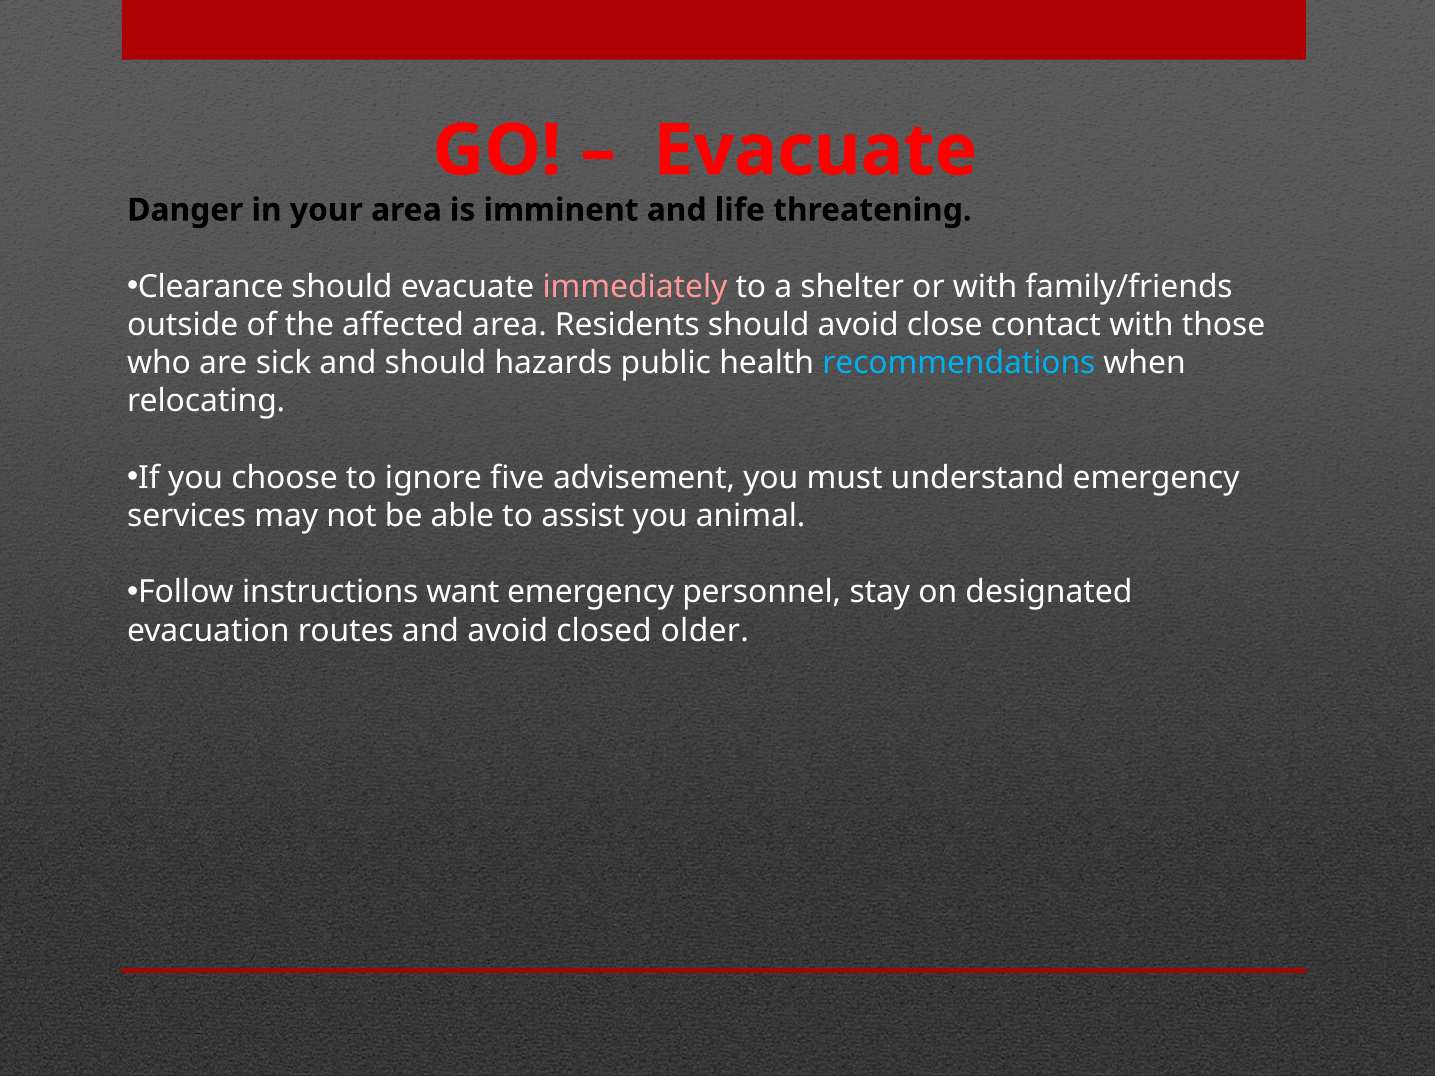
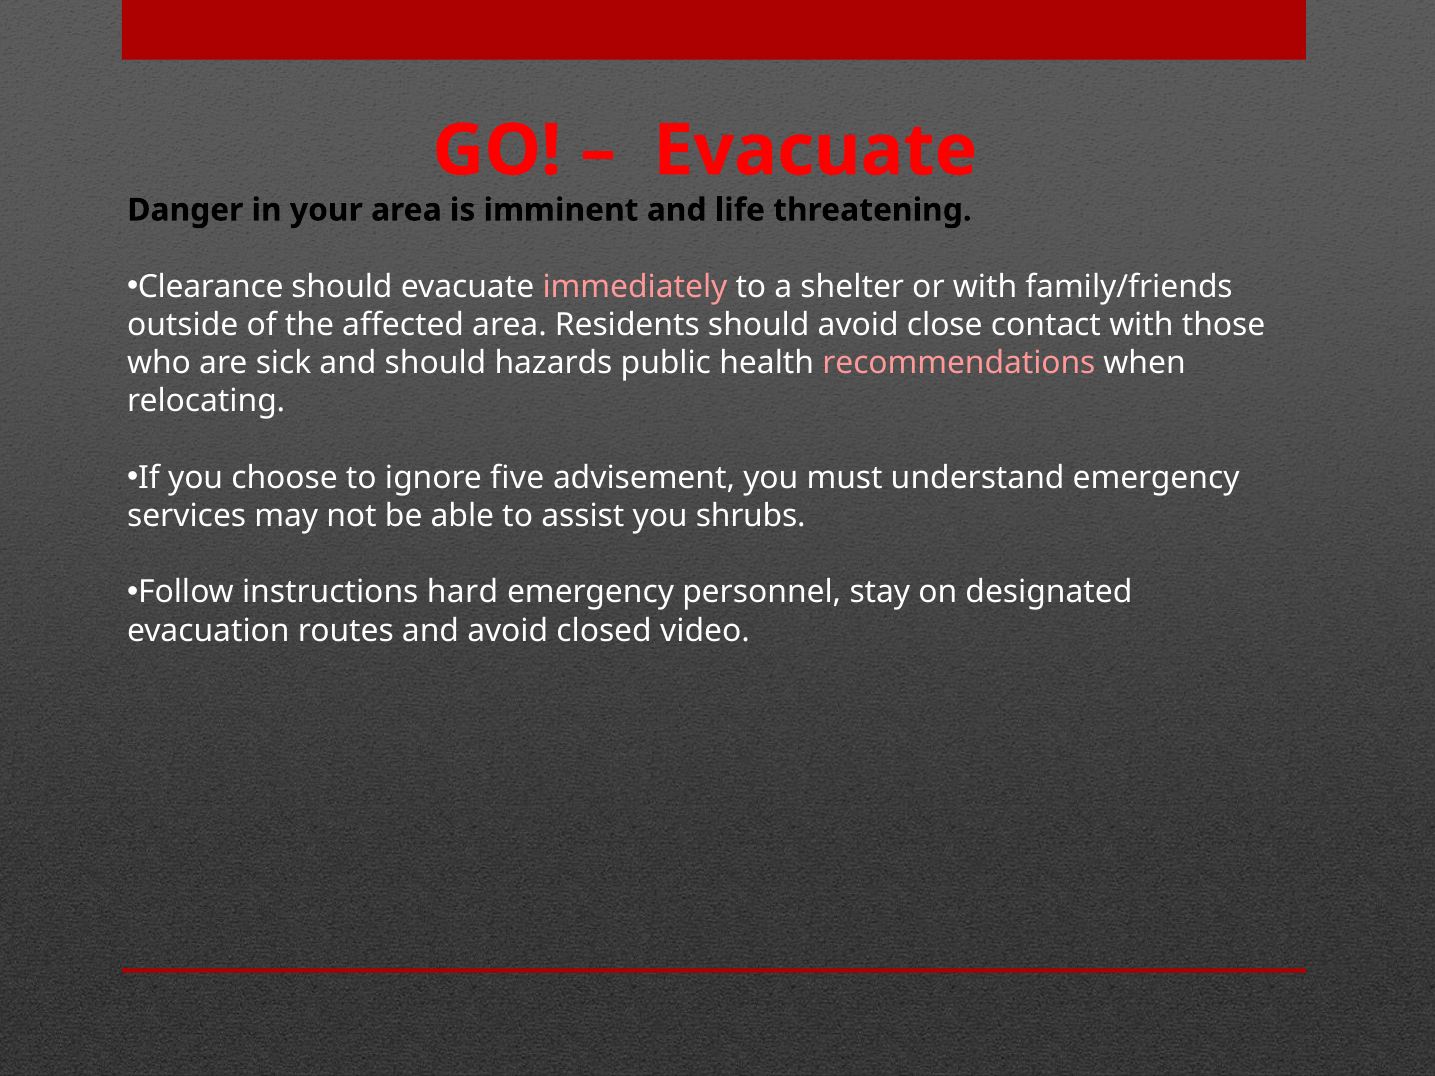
recommendations colour: light blue -> pink (959, 363)
animal: animal -> shrubs (751, 516)
want: want -> hard (463, 593)
older: older -> video (705, 631)
